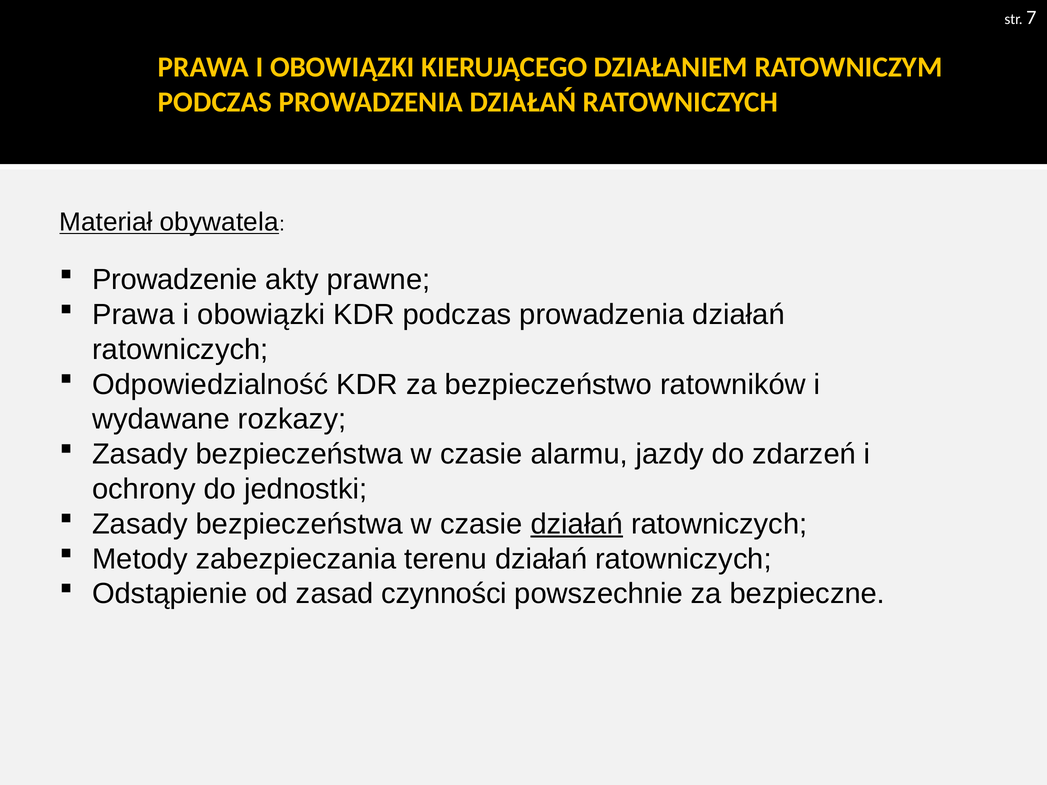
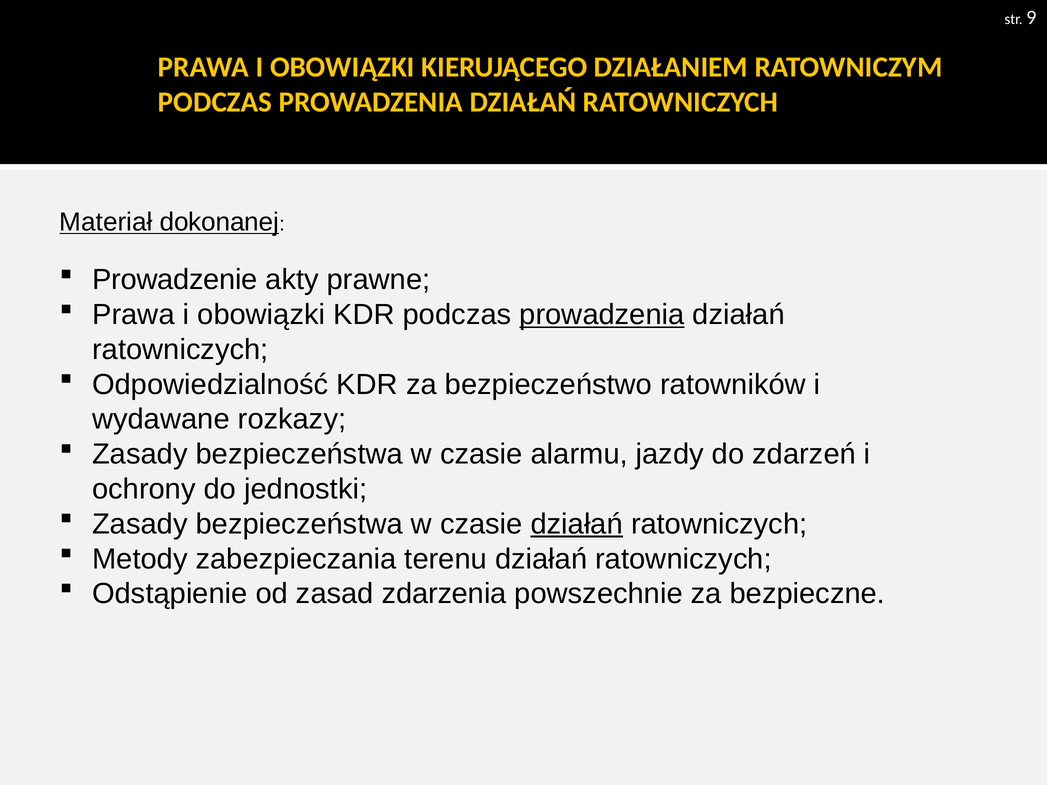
7: 7 -> 9 (1031, 18)
obywatela: obywatela -> dokonanej (219, 222)
prowadzenia underline: none -> present (602, 315)
czynności: czynności -> zdarzenia (444, 594)
